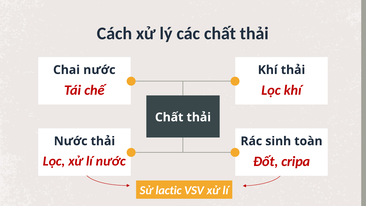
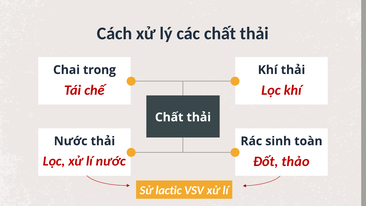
Chai nước: nước -> trong (99, 70)
cripa: cripa -> thảo (296, 161)
